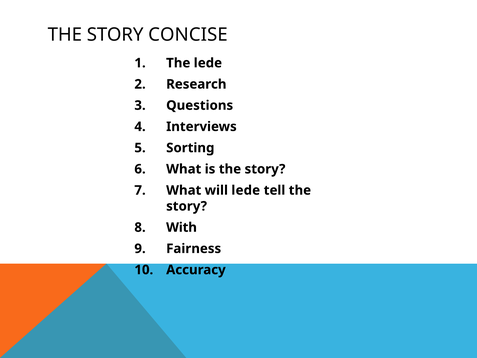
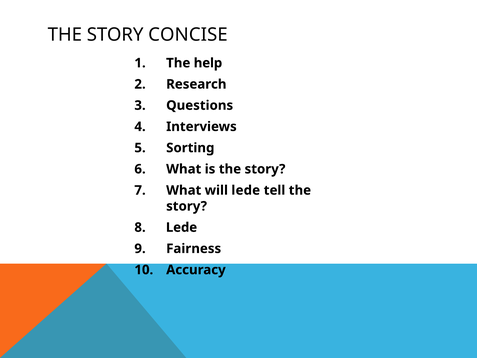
The lede: lede -> help (208, 63)
With: With -> Lede (182, 227)
